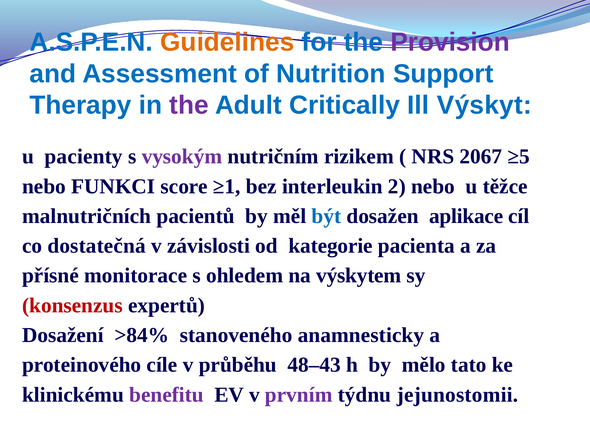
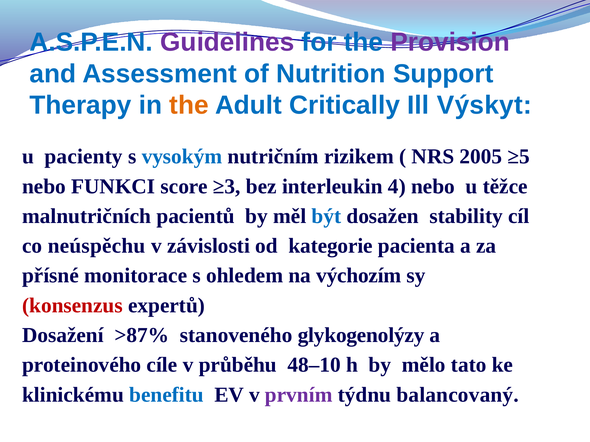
Guidelines colour: orange -> purple (227, 42)
the colour: purple -> orange (189, 105)
vysokým colour: purple -> blue (182, 157)
2067: 2067 -> 2005 (481, 157)
≥1: ≥1 -> ≥3 (227, 187)
2: 2 -> 4 (397, 187)
aplikace: aplikace -> stability (466, 216)
dostatečná: dostatečná -> neúspěchu (97, 246)
výskytem: výskytem -> výchozím (359, 276)
>84%: >84% -> >87% (142, 336)
anamnesticky: anamnesticky -> glykogenolýzy (361, 336)
48–43: 48–43 -> 48–10 (314, 365)
benefitu colour: purple -> blue (167, 395)
jejunostomii: jejunostomii -> balancovaný (458, 395)
